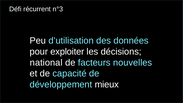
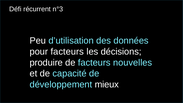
pour exploiter: exploiter -> facteurs (67, 52)
national: national -> produire (46, 63)
